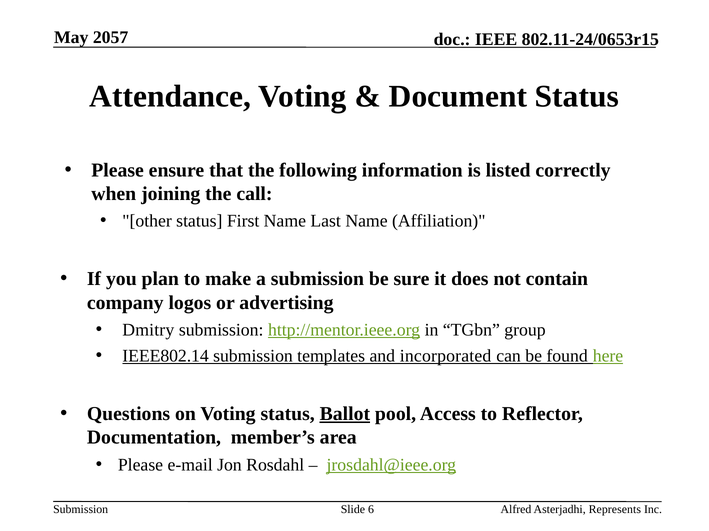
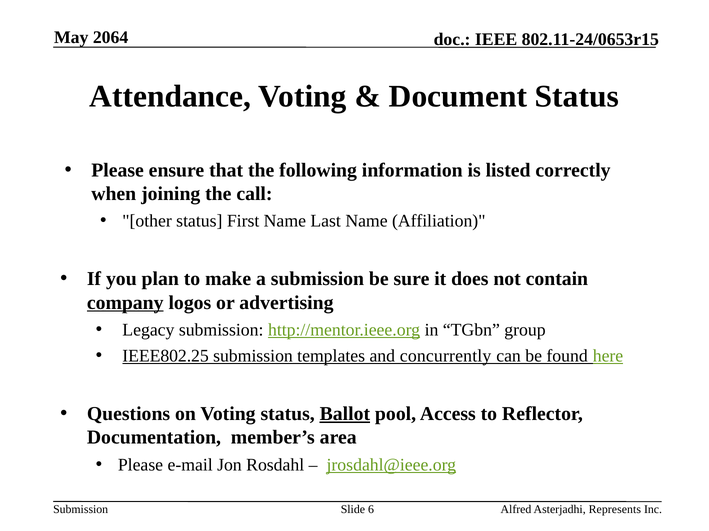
2057: 2057 -> 2064 (111, 38)
company underline: none -> present (125, 303)
Dmitry: Dmitry -> Legacy (148, 330)
IEEE802.14: IEEE802.14 -> IEEE802.25 (166, 356)
incorporated: incorporated -> concurrently (446, 356)
